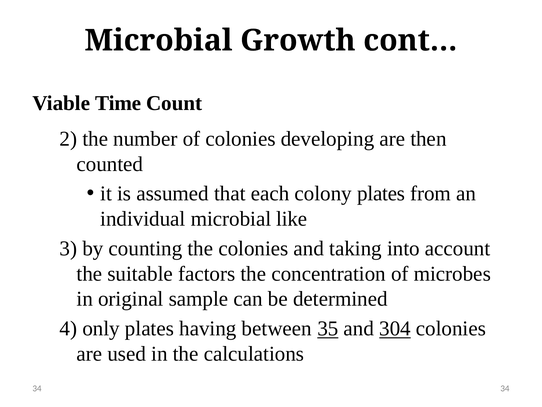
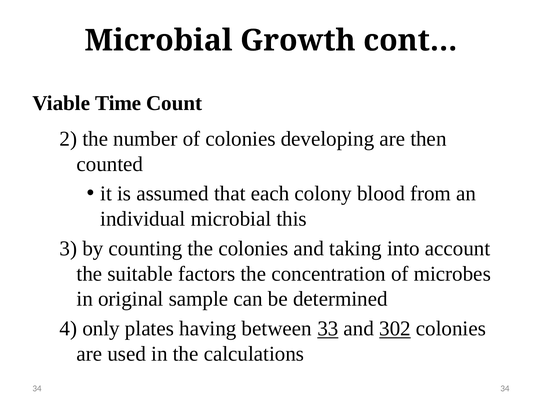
colony plates: plates -> blood (381, 193)
like: like -> this (292, 219)
35: 35 -> 33 (328, 328)
304: 304 -> 302 (395, 328)
